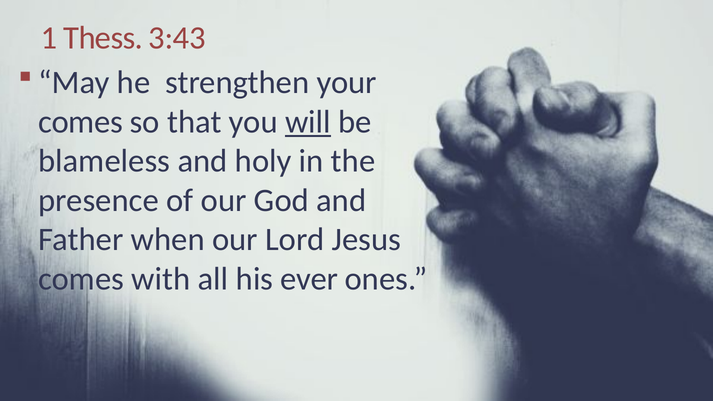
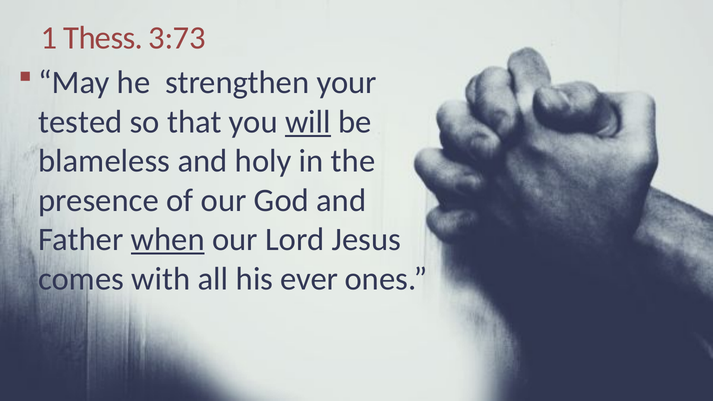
3:43: 3:43 -> 3:73 (177, 38)
comes: comes -> tested (80, 122)
when underline: none -> present (168, 240)
